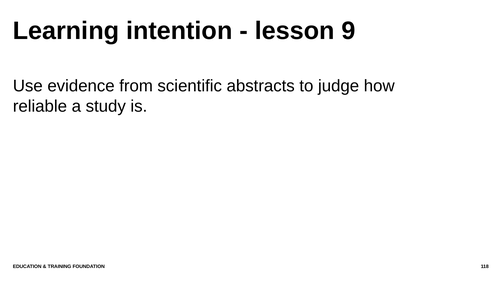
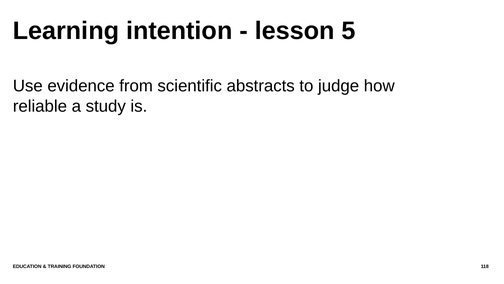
9: 9 -> 5 (348, 31)
